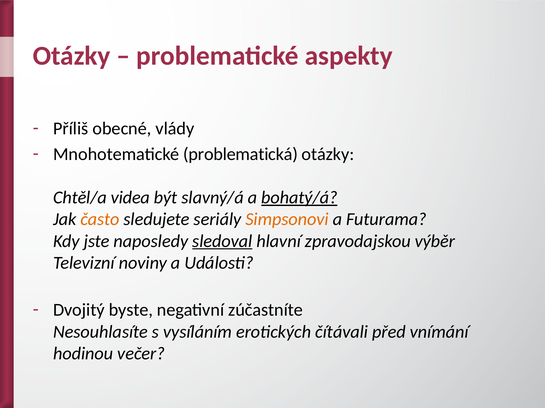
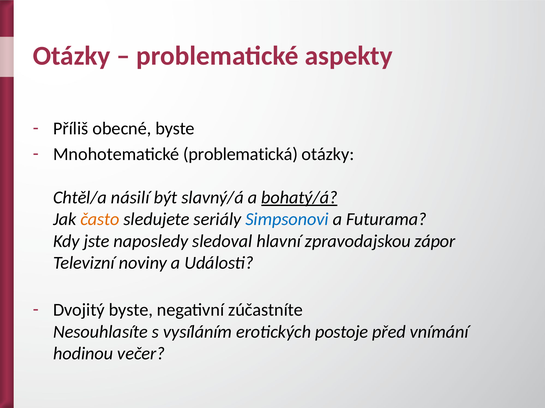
obecné vlády: vlády -> byste (175, 129)
videa: videa -> násilí (130, 198)
Simpsonovi colour: orange -> blue (287, 220)
sledoval underline: present -> none (222, 242)
výběr: výběr -> zápor (435, 242)
čítávali: čítávali -> postoje (342, 332)
